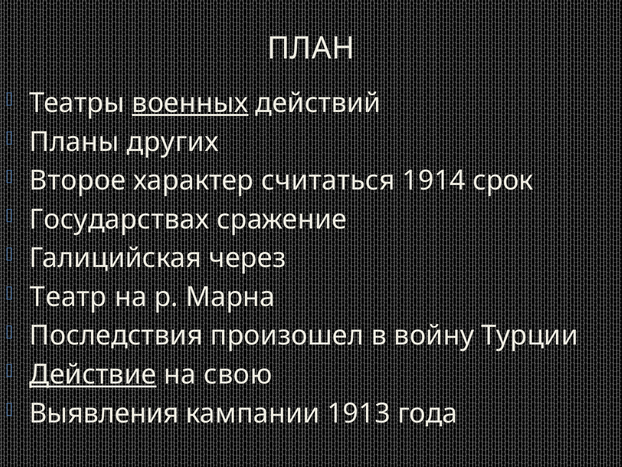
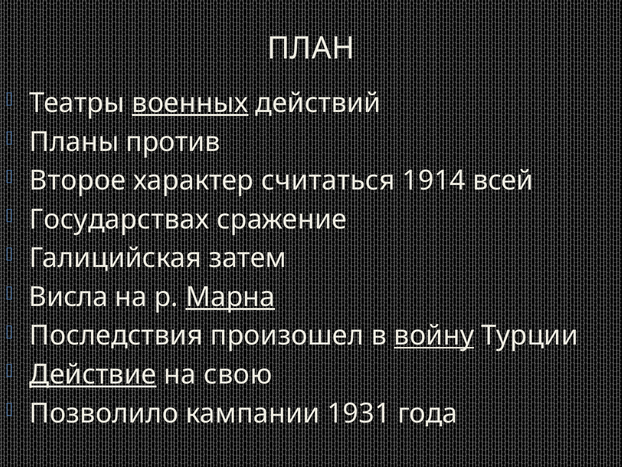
других: других -> против (173, 142)
срок: срок -> всей (503, 181)
через: через -> затем (248, 258)
Театр: Театр -> Висла (69, 297)
Марна underline: none -> present (230, 297)
войну underline: none -> present (434, 335)
Выявления: Выявления -> Позволило (104, 413)
1913: 1913 -> 1931 (359, 413)
